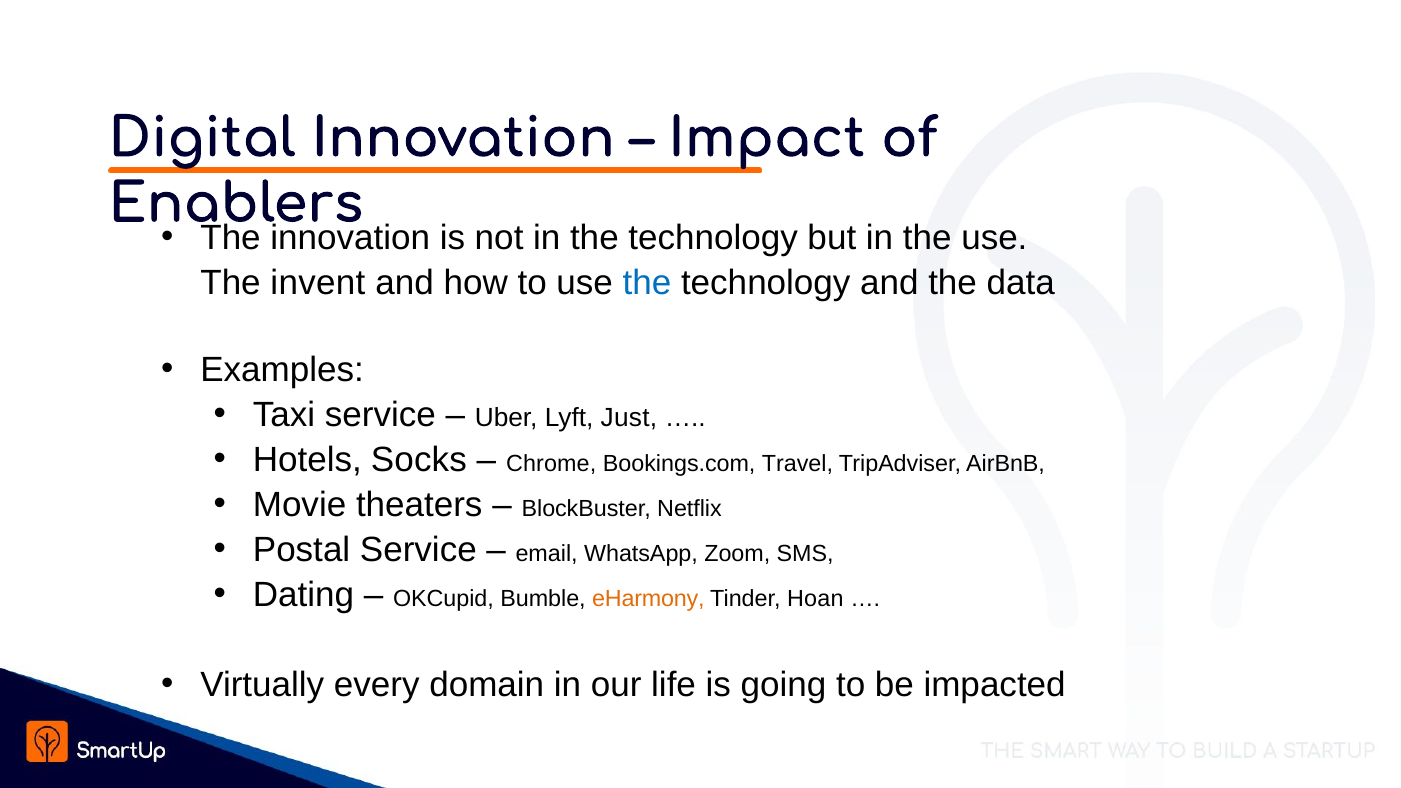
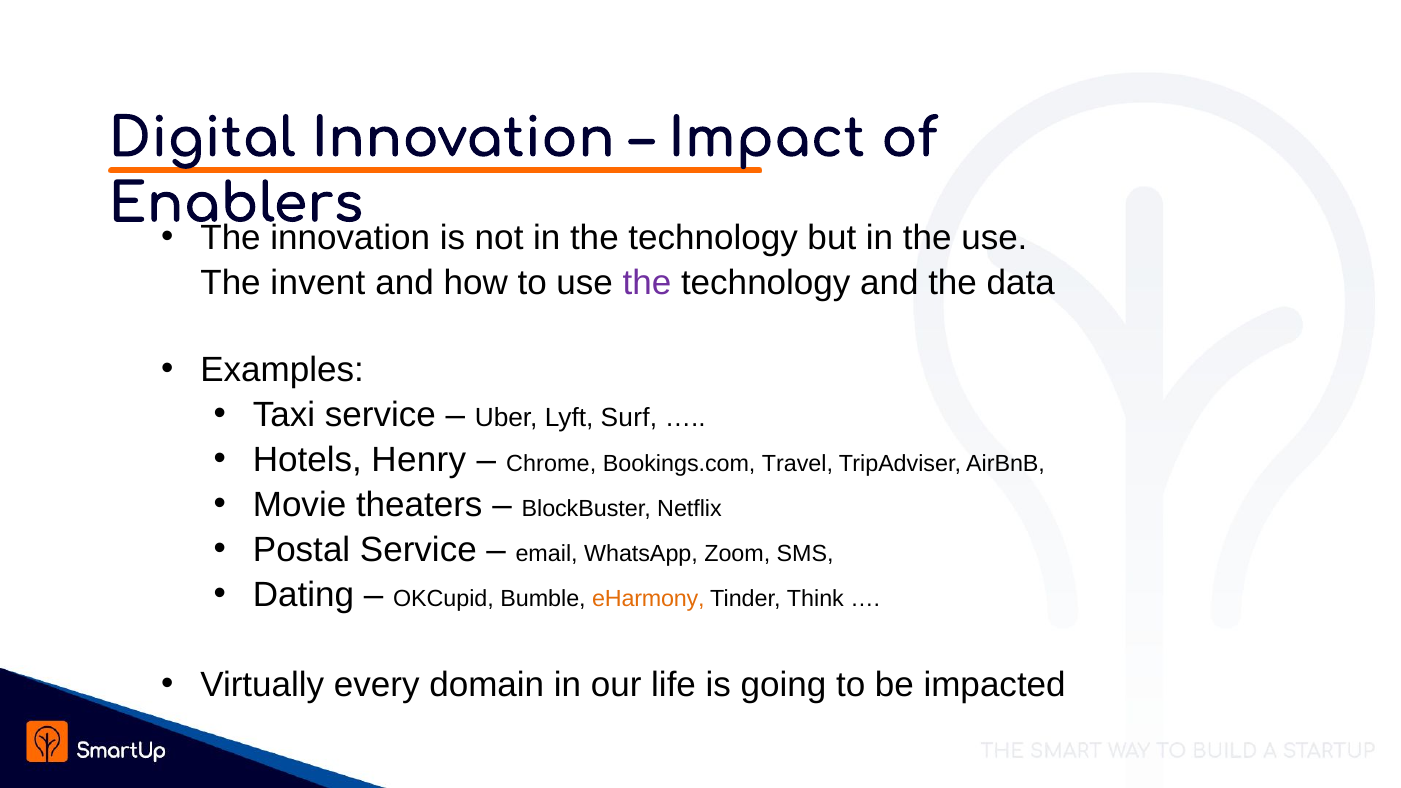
the colour: blue -> purple (647, 283)
Just: Just -> Surf (629, 418)
Socks: Socks -> Henry (419, 460)
Hoan: Hoan -> Think (815, 599)
